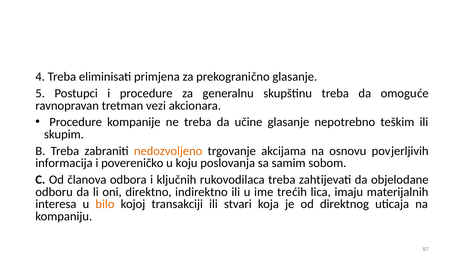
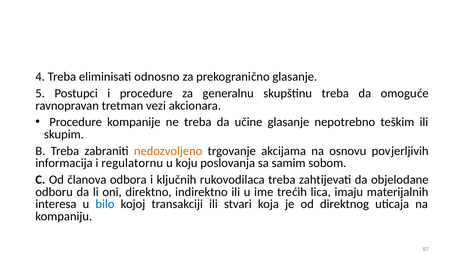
primjena: primjena -> odnosno (157, 77)
povereničko: povereničko -> regulatornu (132, 163)
bilo colour: orange -> blue (105, 204)
